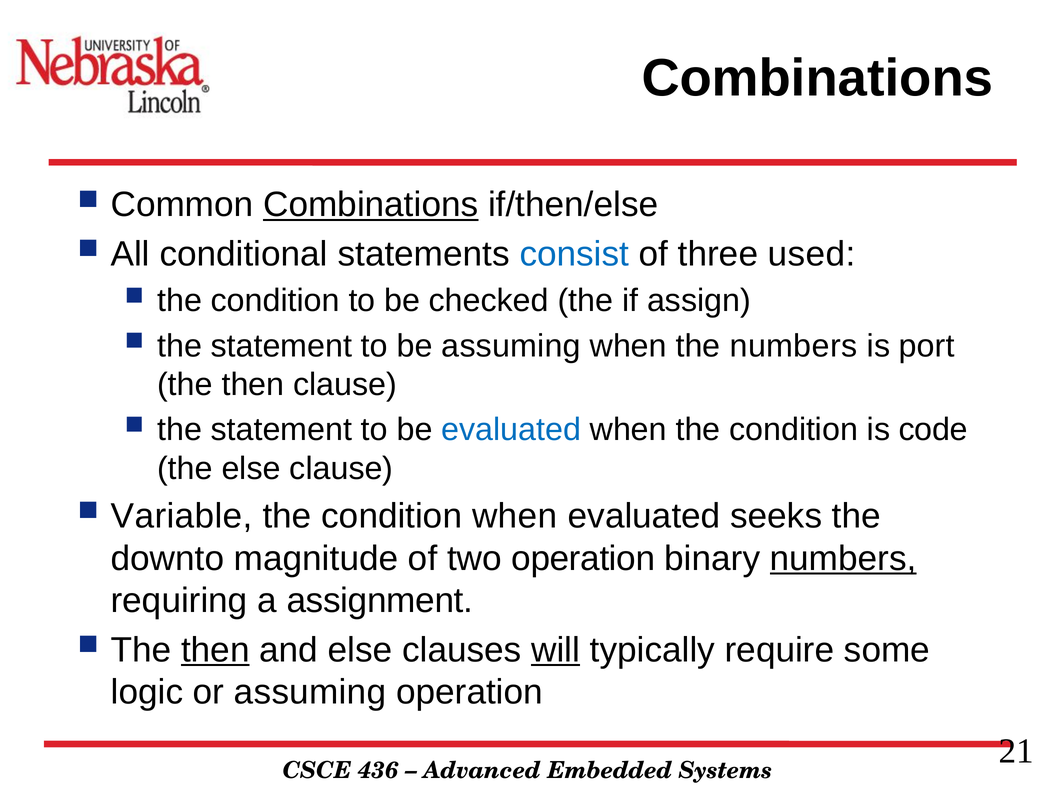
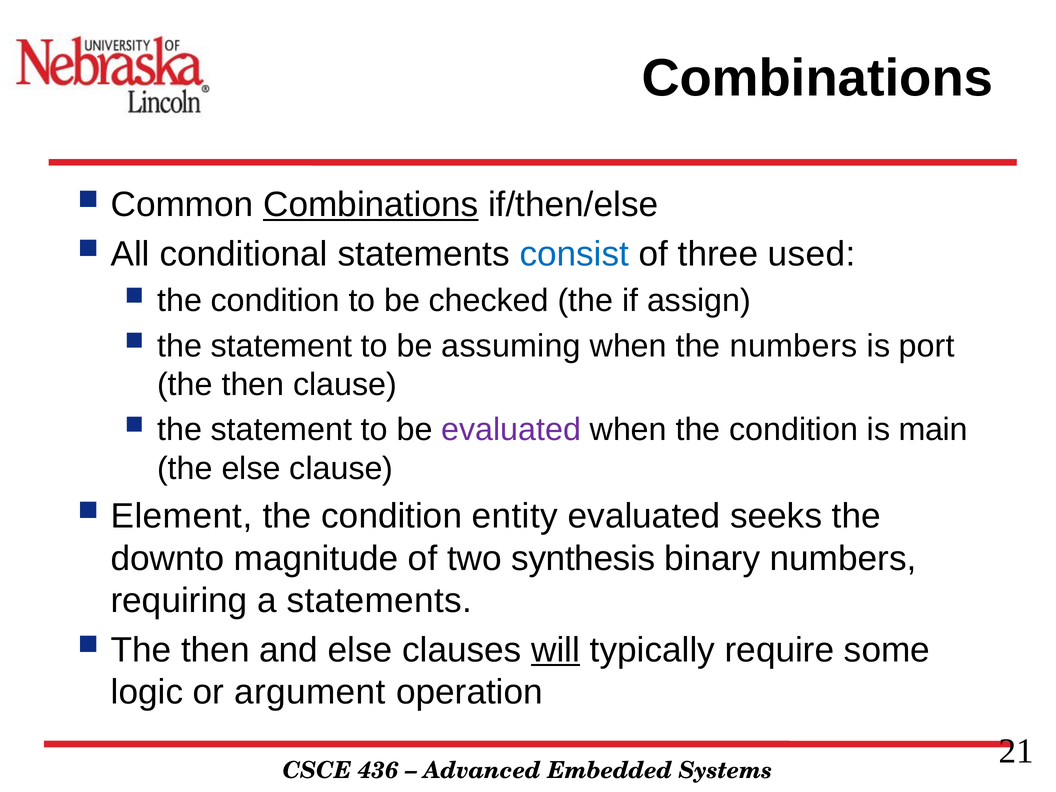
evaluated colour: blue -> purple (511, 430)
code: code -> main (933, 430)
Variable: Variable -> Element (182, 516)
condition when: when -> entity (515, 516)
two operation: operation -> synthesis (583, 558)
numbers underline: present -> none (843, 558)
a assignment: assignment -> statements (379, 601)
then underline: present -> none (215, 650)
or assuming: assuming -> argument (310, 692)
